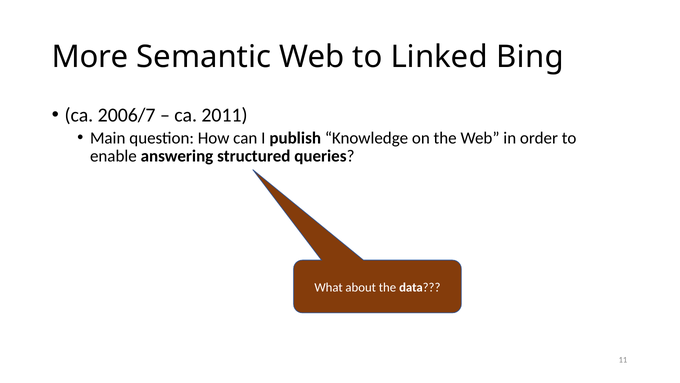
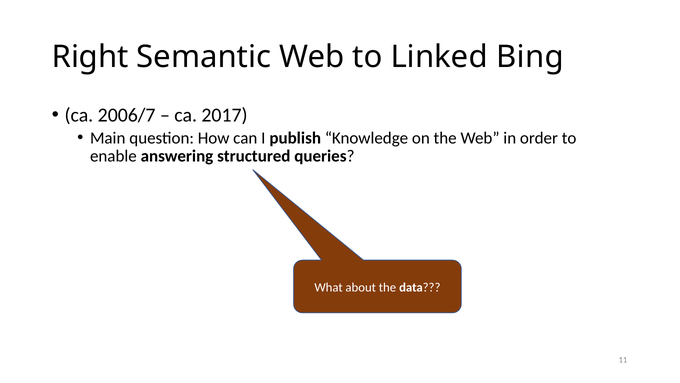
More: More -> Right (90, 57)
2011: 2011 -> 2017 (225, 115)
